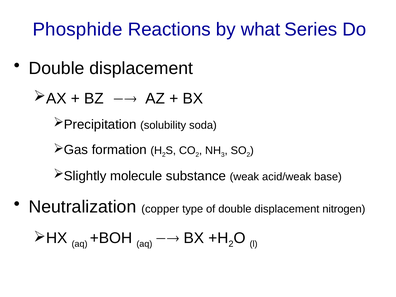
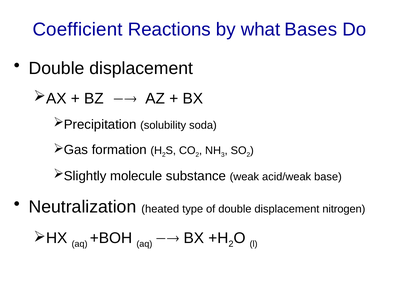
Phosphide: Phosphide -> Coefficient (78, 29)
Series: Series -> Bases (311, 29)
copper: copper -> heated (160, 209)
